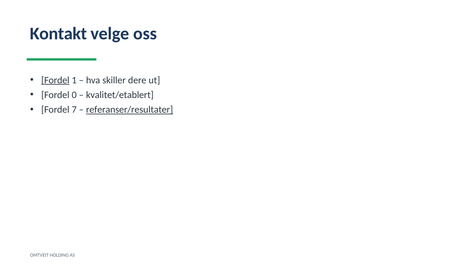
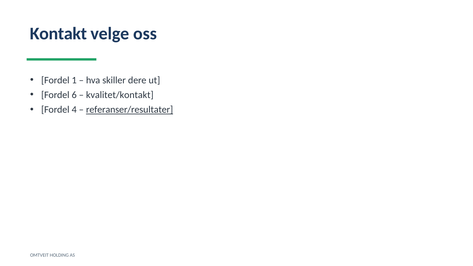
Fordel underline: present -> none (55, 80)
0: 0 -> 6 (74, 95)
kvalitet/etablert: kvalitet/etablert -> kvalitet/kontakt (120, 95)
7: 7 -> 4 (74, 110)
